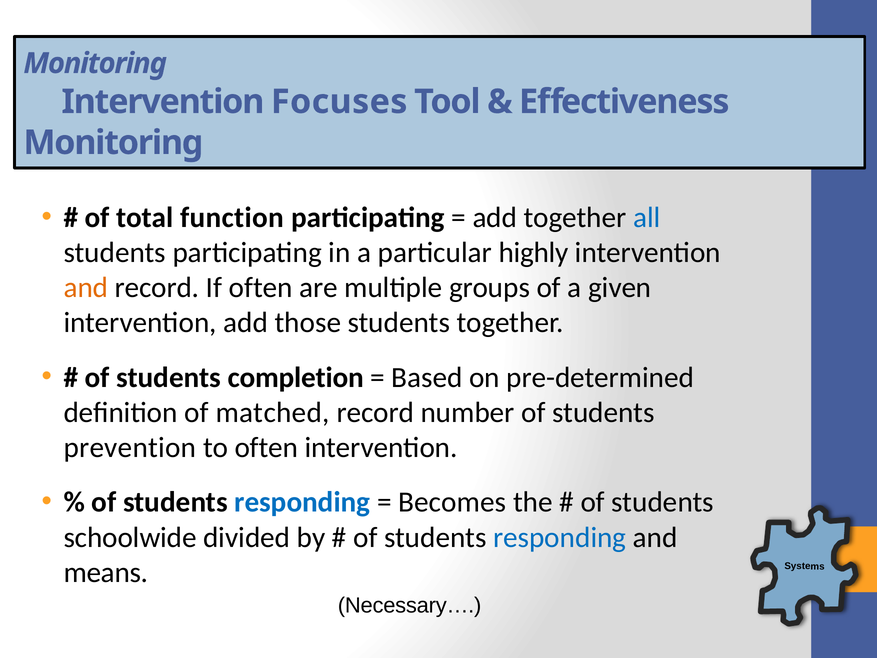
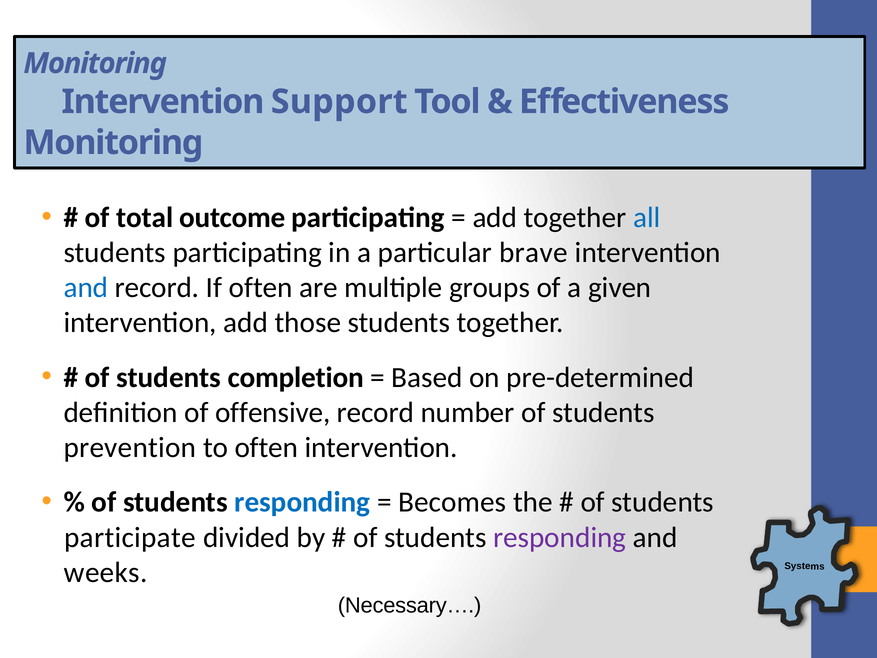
Focuses: Focuses -> Support (339, 102)
function: function -> outcome (232, 217)
highly: highly -> brave (533, 253)
and colour: orange -> blue (86, 288)
matched: matched -> offensive (273, 412)
schoolwide: schoolwide -> participate (130, 537)
responding colour: blue -> purple (560, 537)
means: means -> weeks (106, 572)
